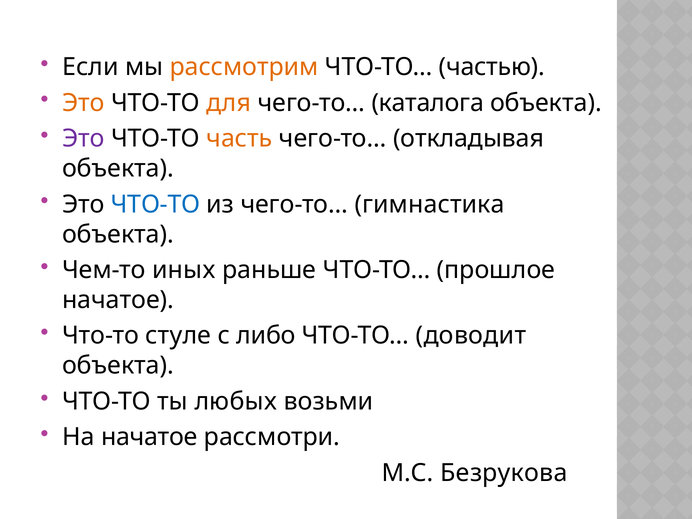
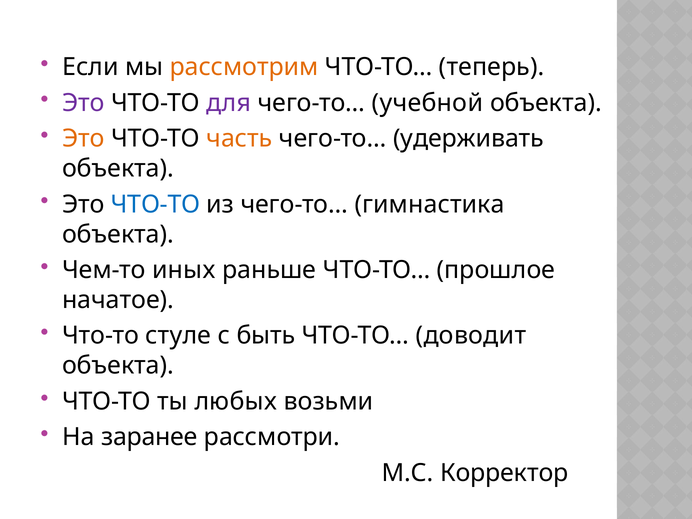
частью: частью -> теперь (492, 67)
Это colour: orange -> purple (83, 103)
для colour: orange -> purple (229, 103)
каталога: каталога -> учебной (428, 103)
Это colour: purple -> orange (83, 139)
откладывая: откладывая -> удерживать (468, 139)
либо: либо -> быть (266, 336)
На начатое: начатое -> заранее (149, 437)
Безрукова: Безрукова -> Корректор (504, 473)
